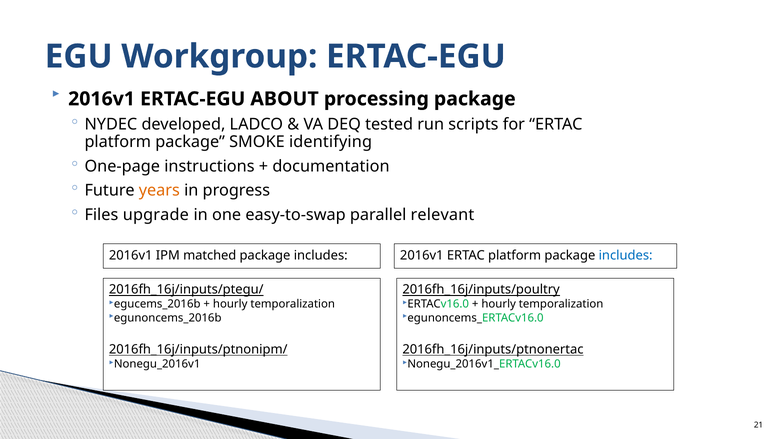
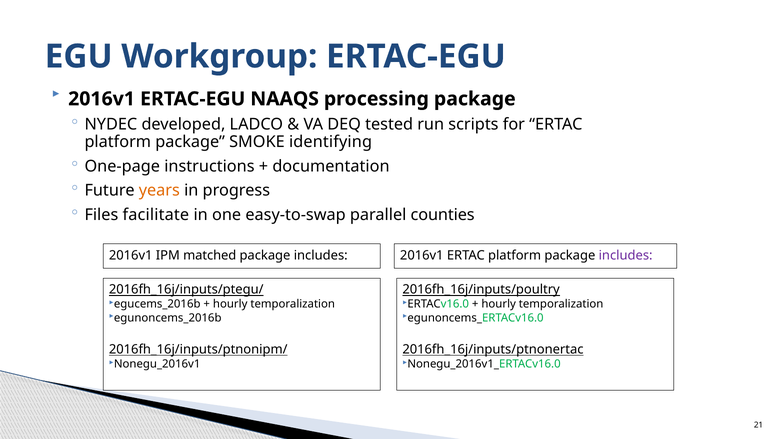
ABOUT: ABOUT -> NAAQS (285, 99)
upgrade: upgrade -> facilitate (156, 215)
relevant: relevant -> counties (443, 215)
includes colour: blue -> purple (626, 255)
